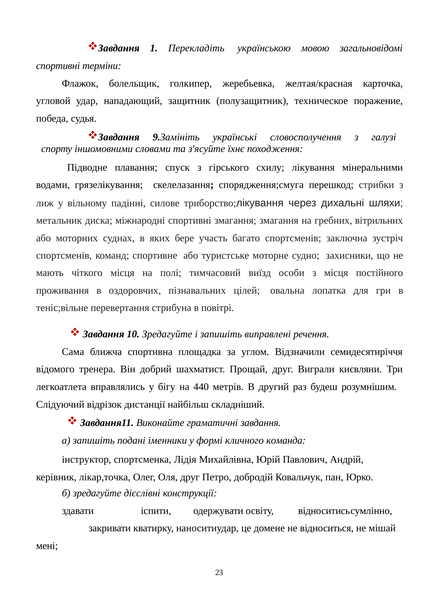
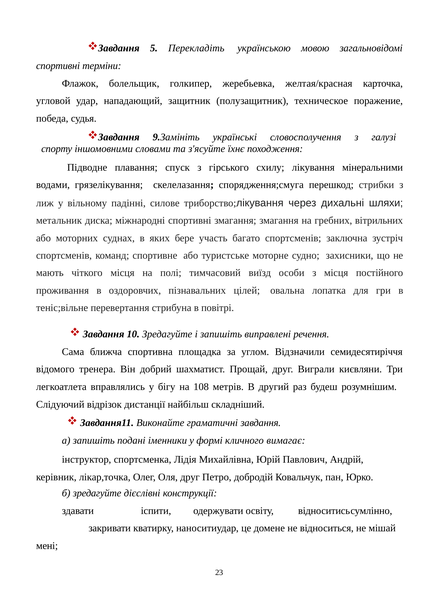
1: 1 -> 5 (154, 48)
440: 440 -> 108 (201, 387)
команда: команда -> вимагає (286, 440)
